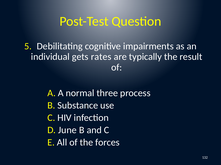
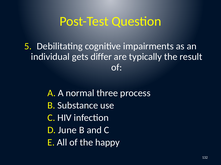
rates: rates -> differ (101, 57)
forces: forces -> happy (107, 143)
